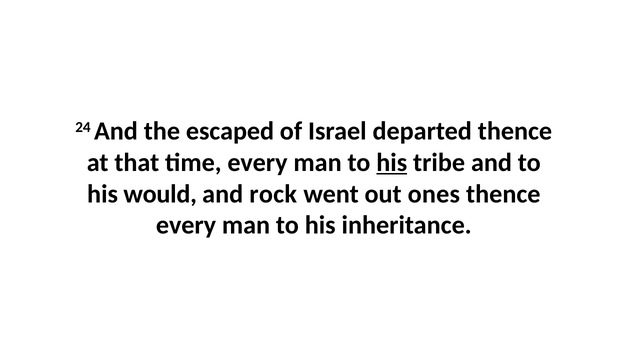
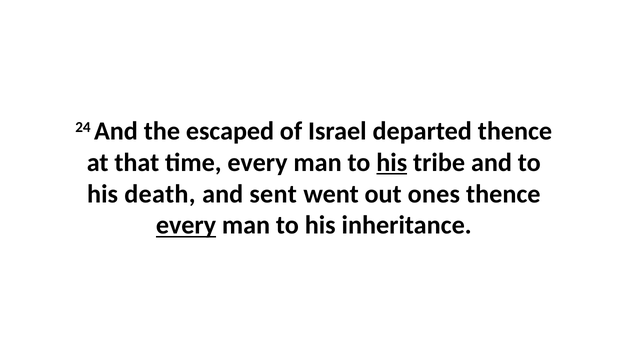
would: would -> death (160, 194)
rock: rock -> sent (273, 194)
every underline: none -> present (186, 226)
